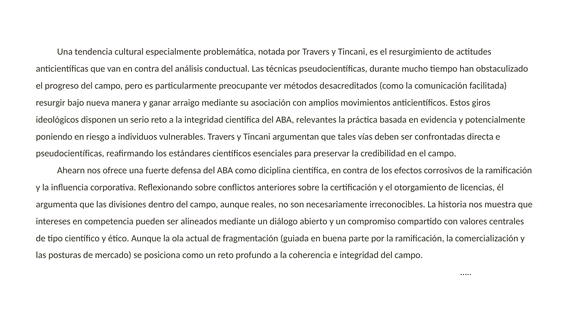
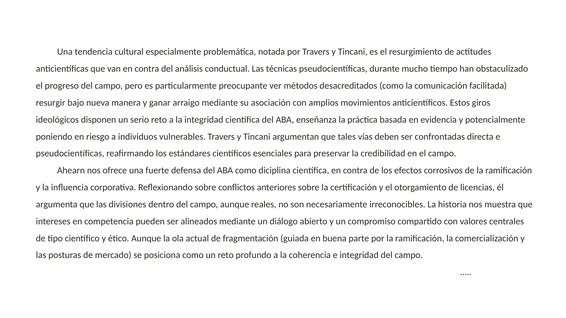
relevantes: relevantes -> enseñanza (316, 120)
